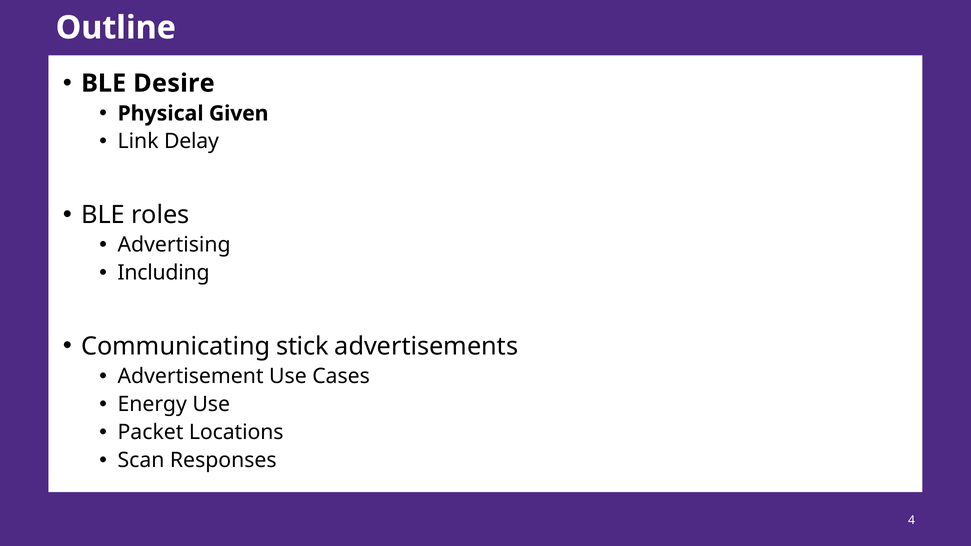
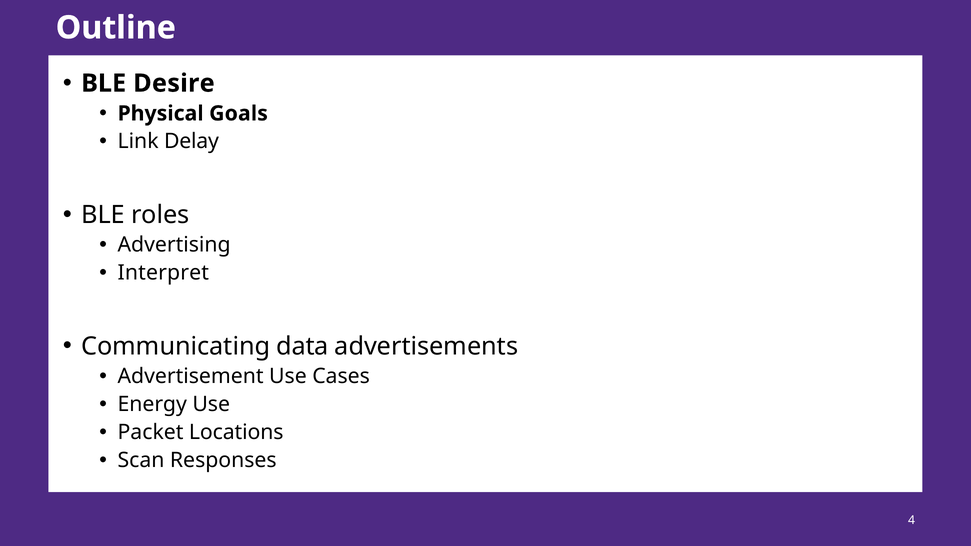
Given: Given -> Goals (239, 114)
Including: Including -> Interpret (163, 273)
stick: stick -> data (302, 346)
